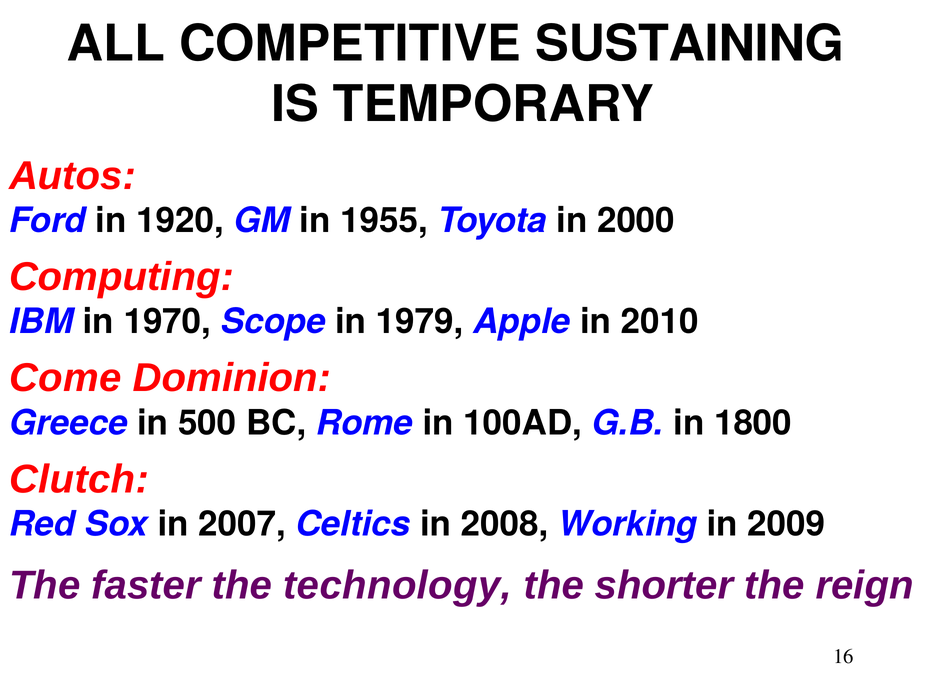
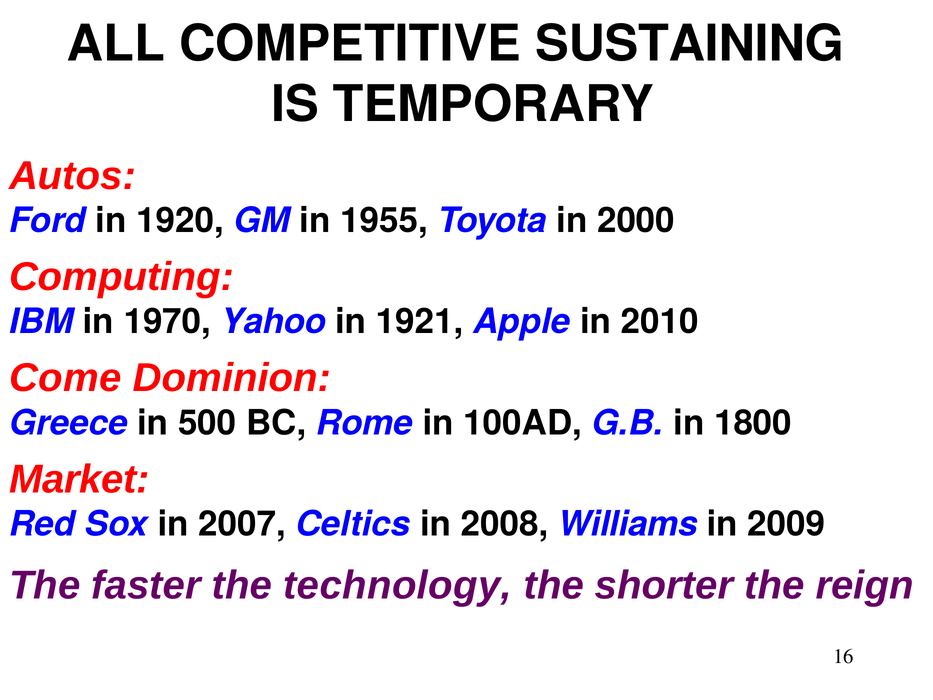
Scope: Scope -> Yahoo (273, 322)
1979: 1979 -> 1921 (420, 322)
Clutch: Clutch -> Market (79, 479)
Working: Working -> Williams (628, 524)
